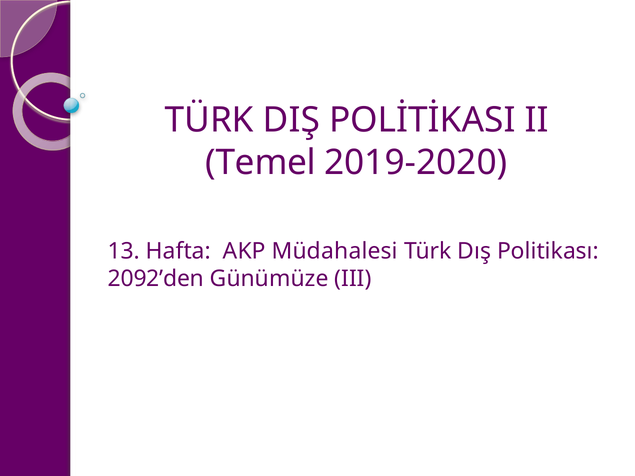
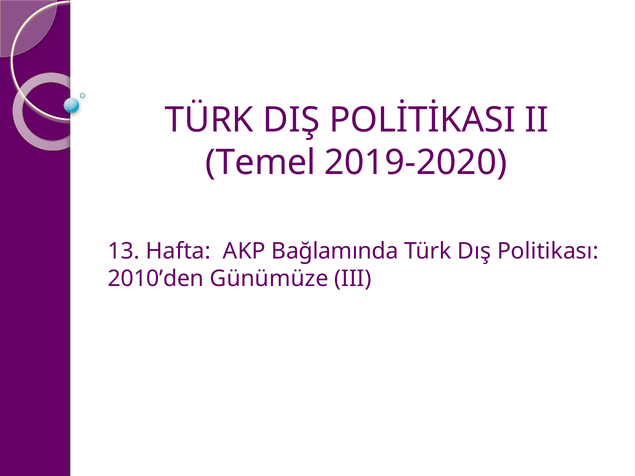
Müdahalesi: Müdahalesi -> Bağlamında (335, 251)
2092’den: 2092’den -> 2010’den (156, 279)
